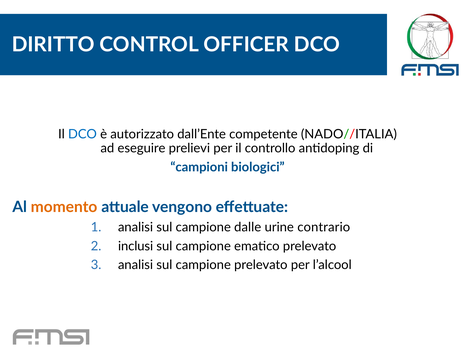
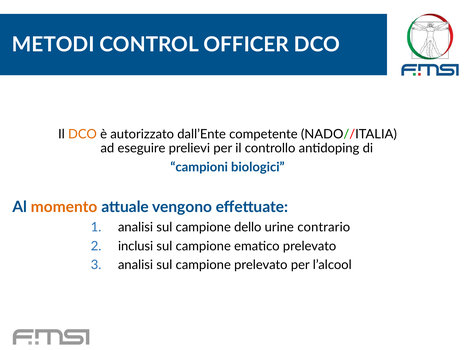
DIRITTO: DIRITTO -> METODI (53, 45)
DCO colour: blue -> orange (82, 134)
dalle: dalle -> dello (248, 227)
